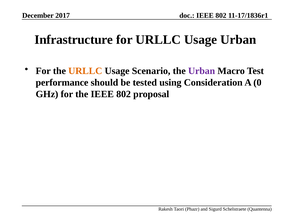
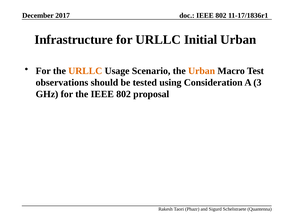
for URLLC Usage: Usage -> Initial (201, 40)
Urban colour: purple -> orange (202, 71)
performance: performance -> observations (62, 83)
0: 0 -> 3 (257, 83)
